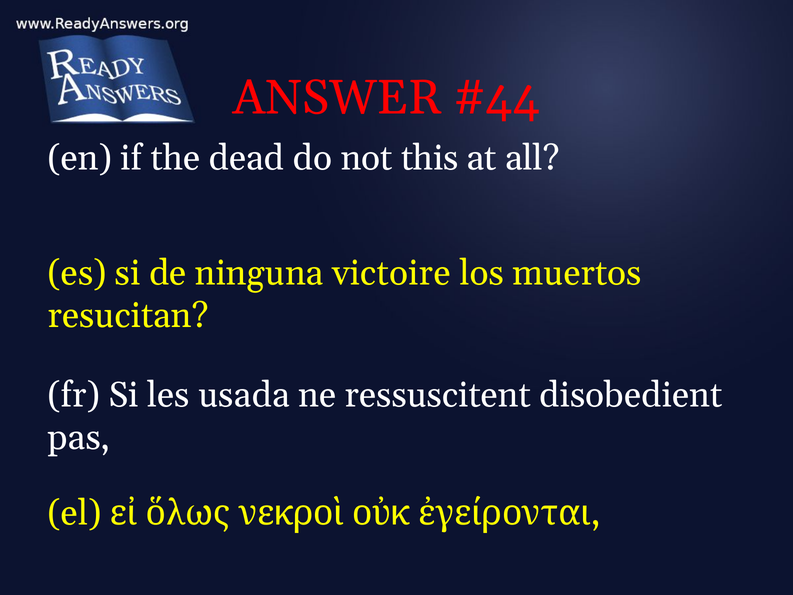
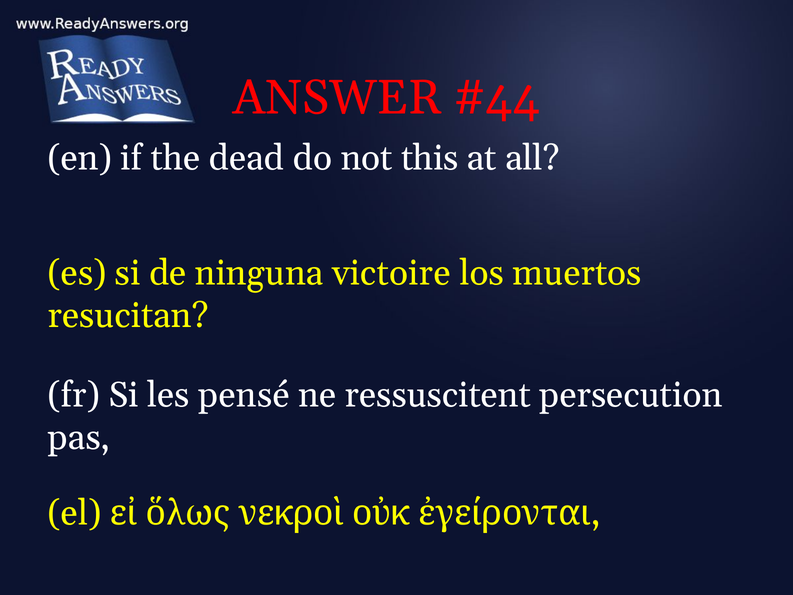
usada: usada -> pensé (244, 395)
disobedient: disobedient -> persecution (631, 395)
